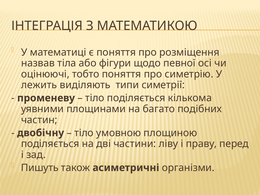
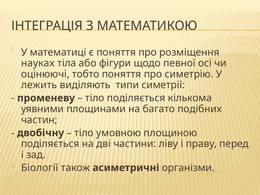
назвав: назвав -> науках (38, 63)
Пишуть: Пишуть -> Біології (40, 168)
